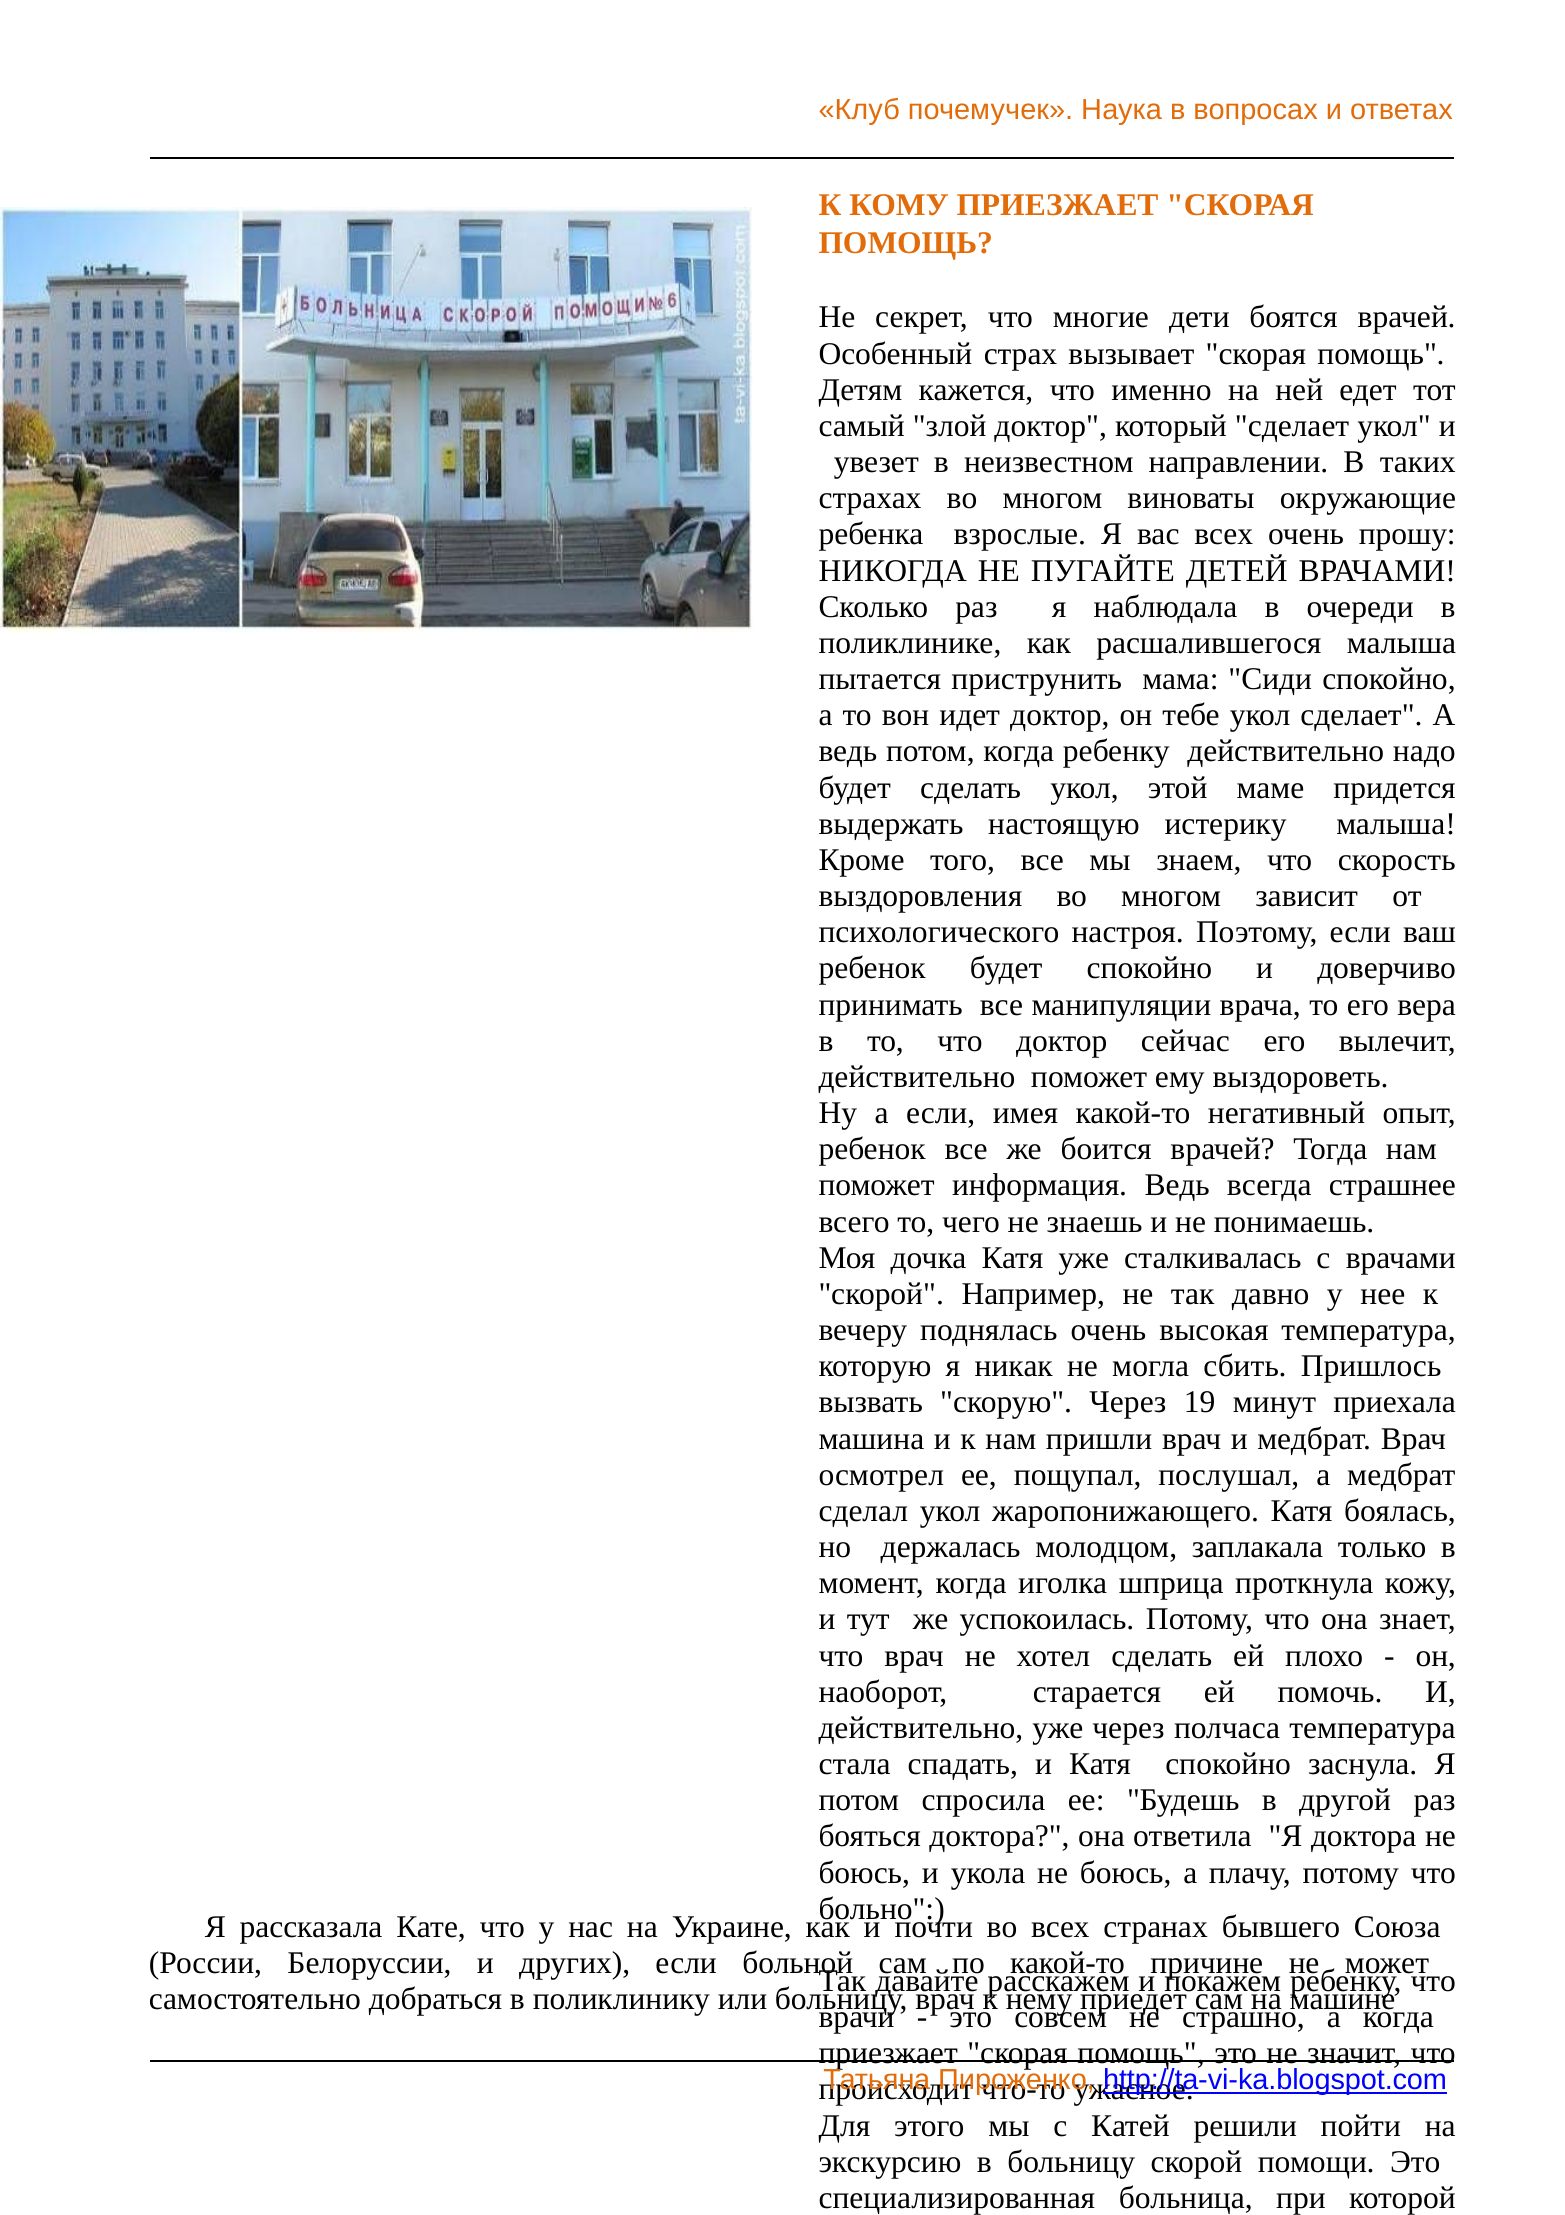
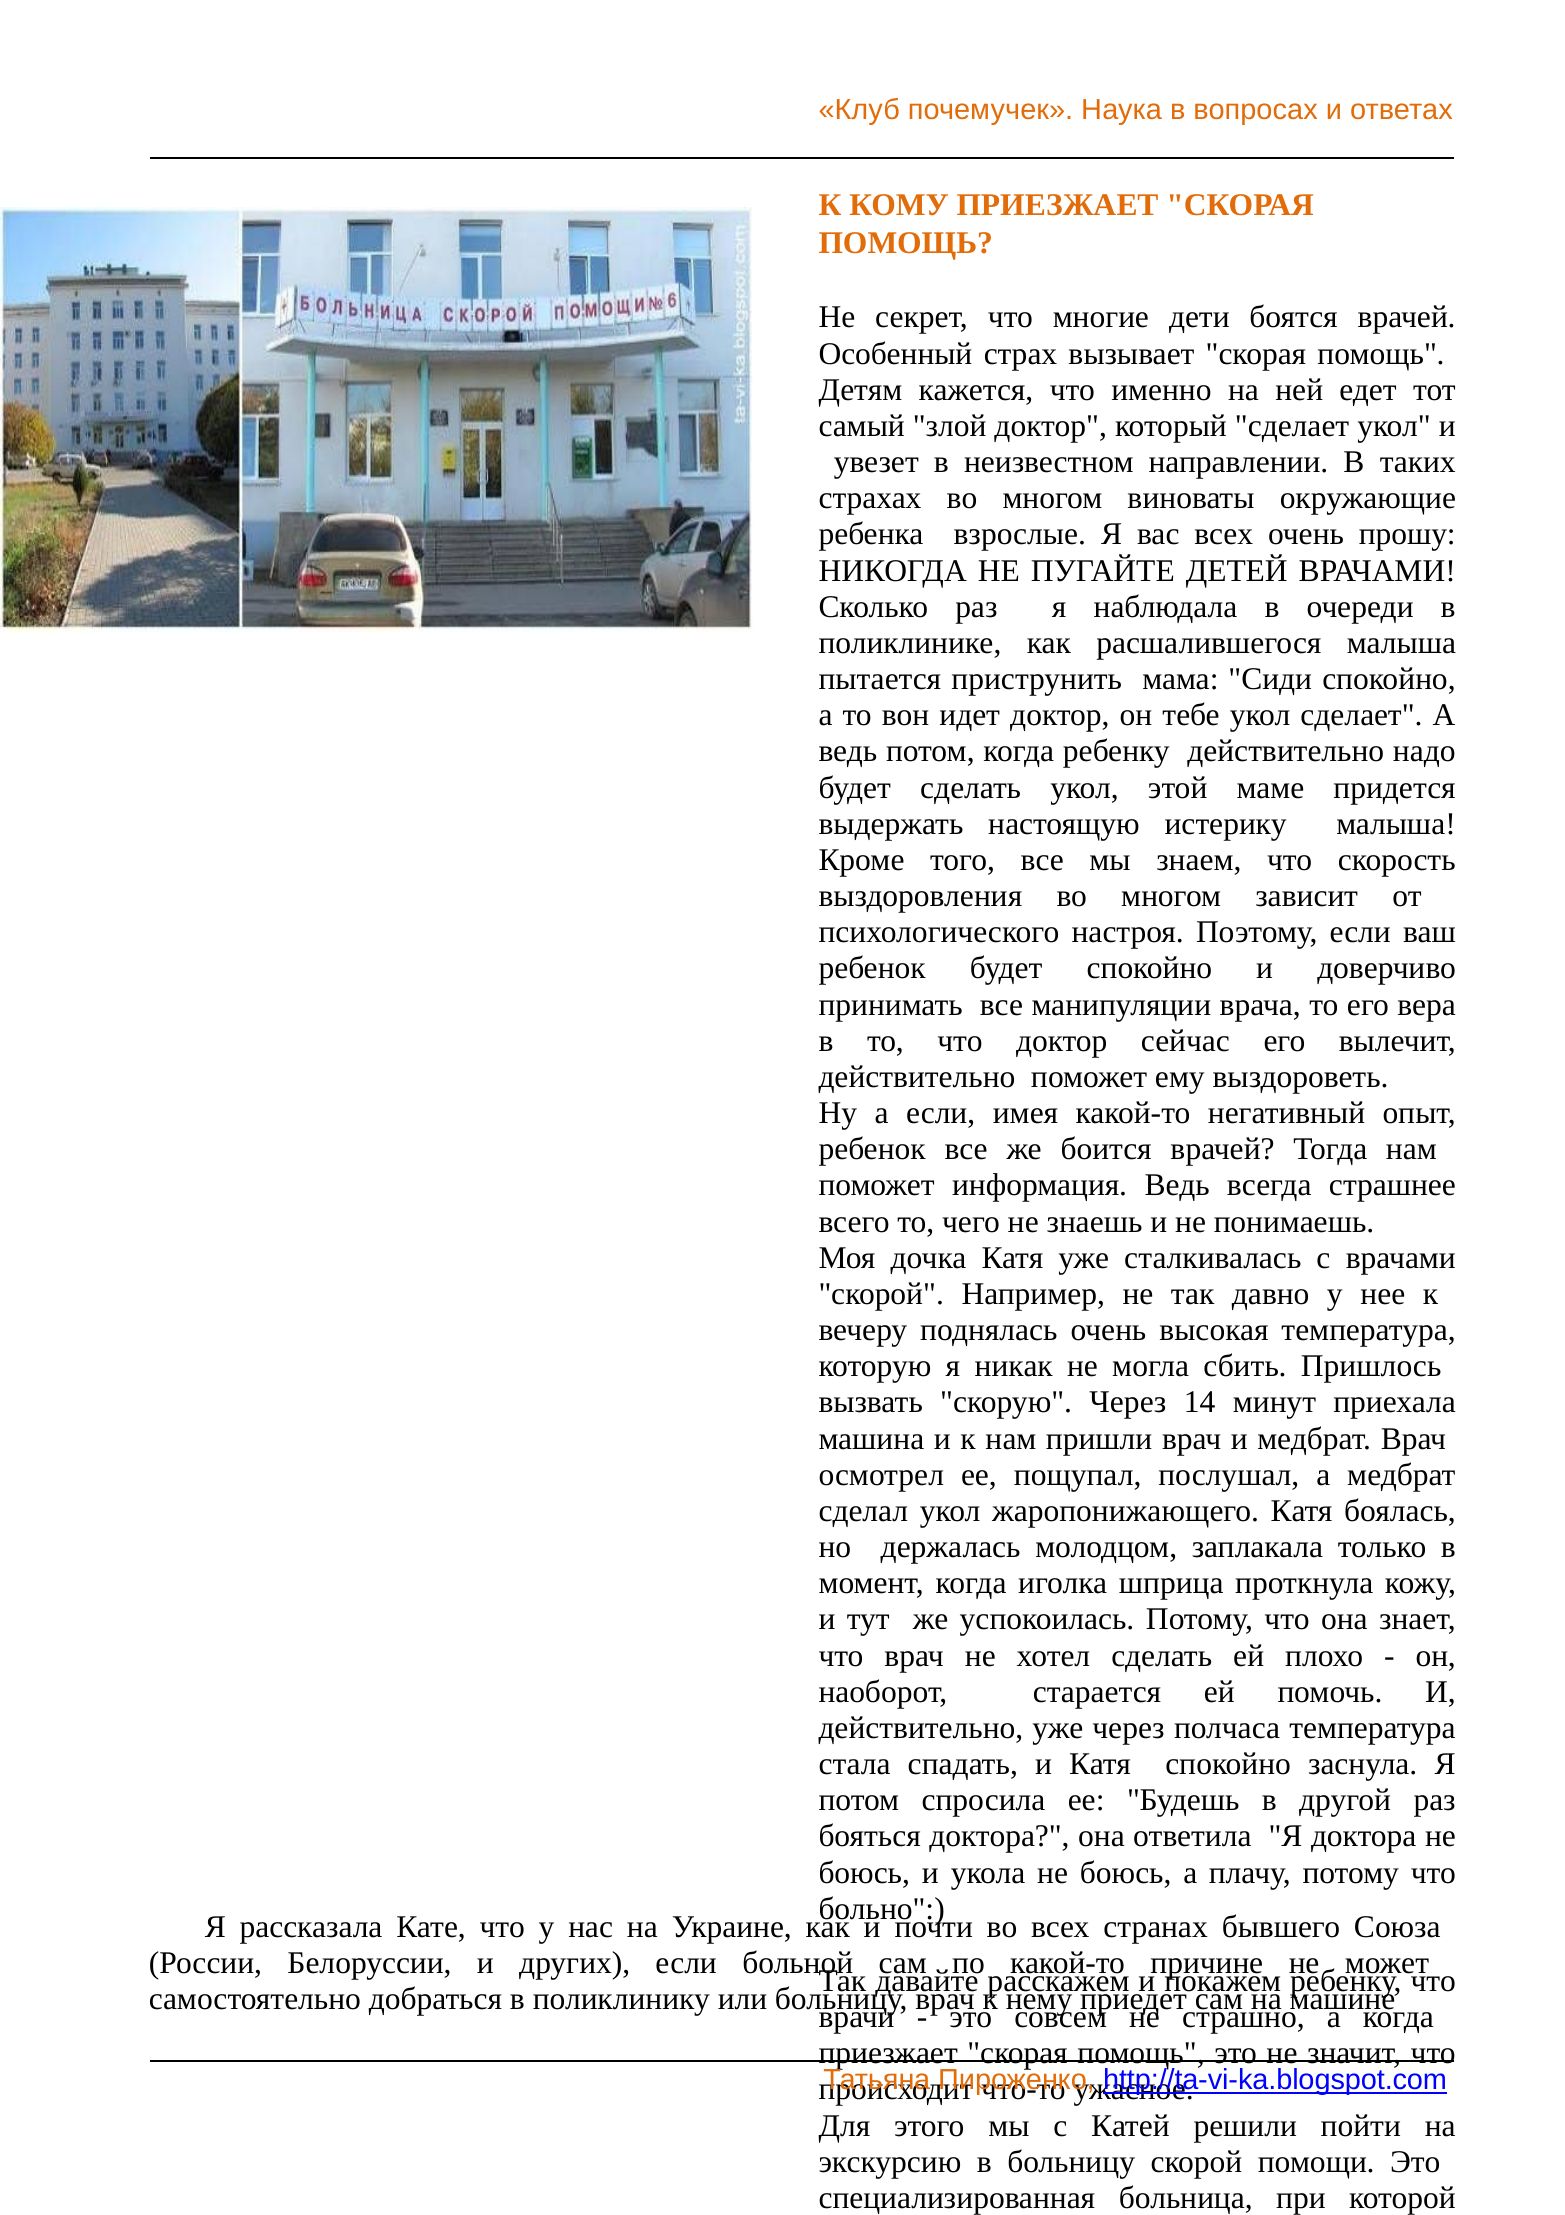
19: 19 -> 14 (1200, 1402)
